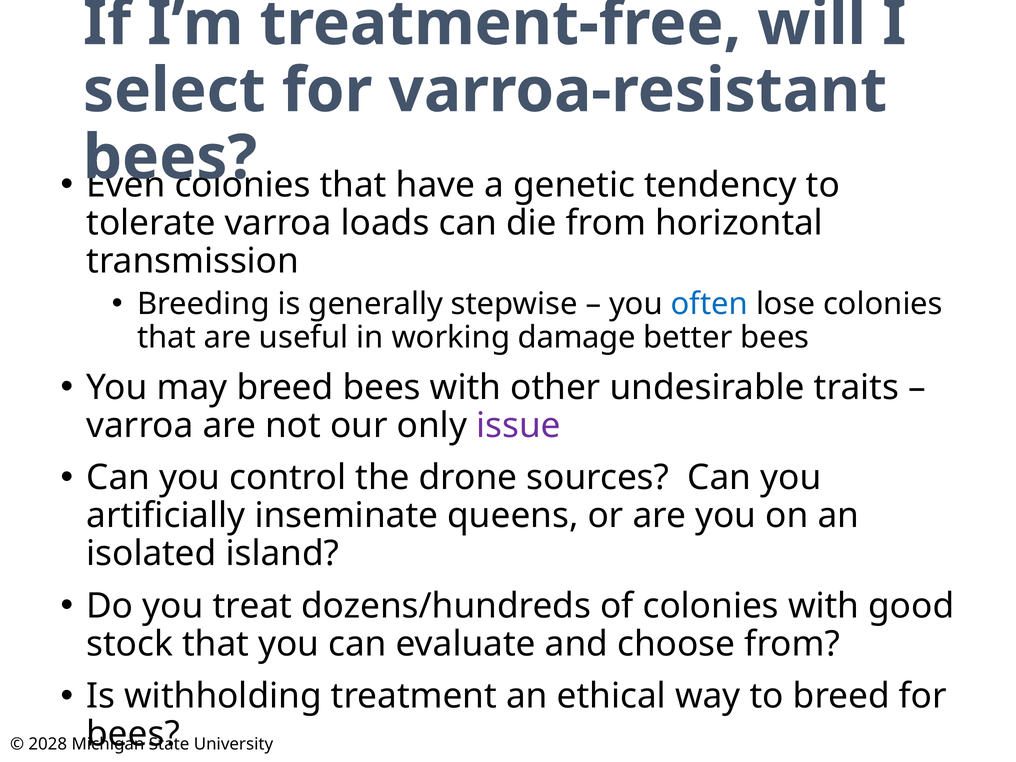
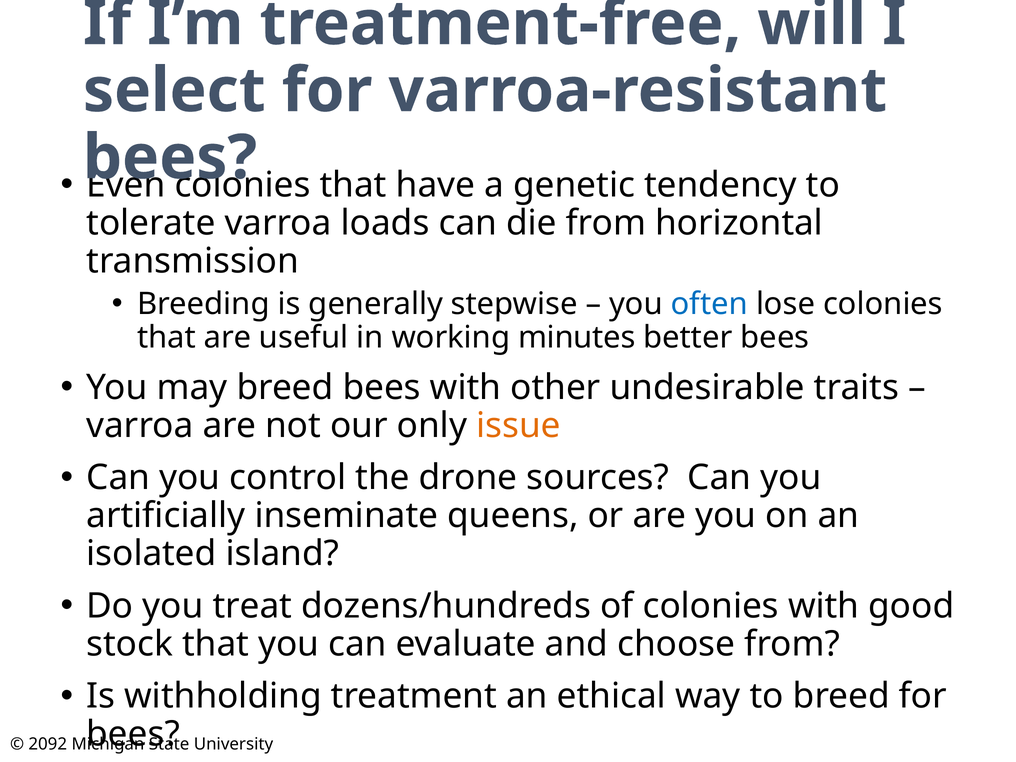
damage: damage -> minutes (577, 337)
issue colour: purple -> orange (518, 425)
2028: 2028 -> 2092 (48, 744)
